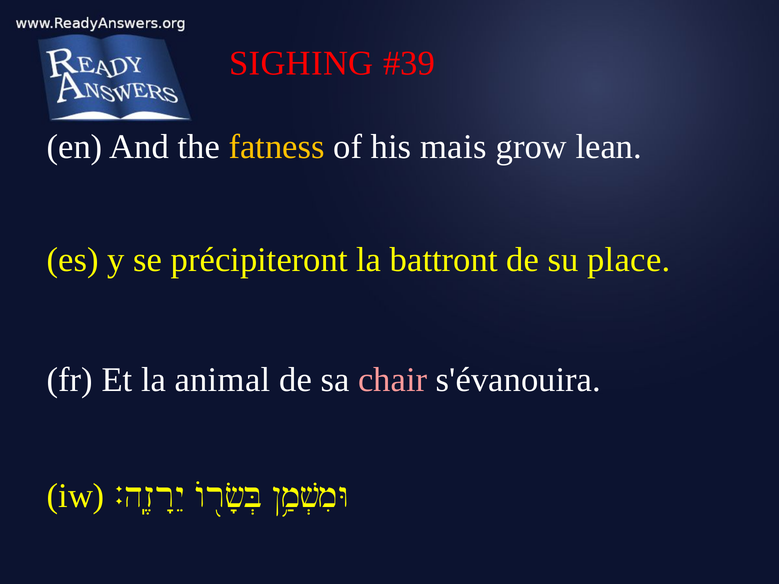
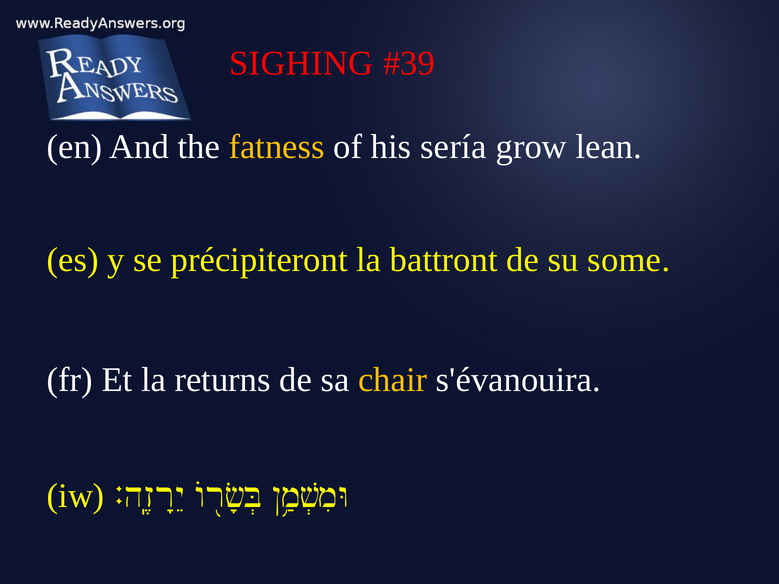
mais: mais -> sería (453, 147)
place: place -> some (629, 260)
animal: animal -> returns (223, 380)
chair colour: pink -> yellow (393, 380)
